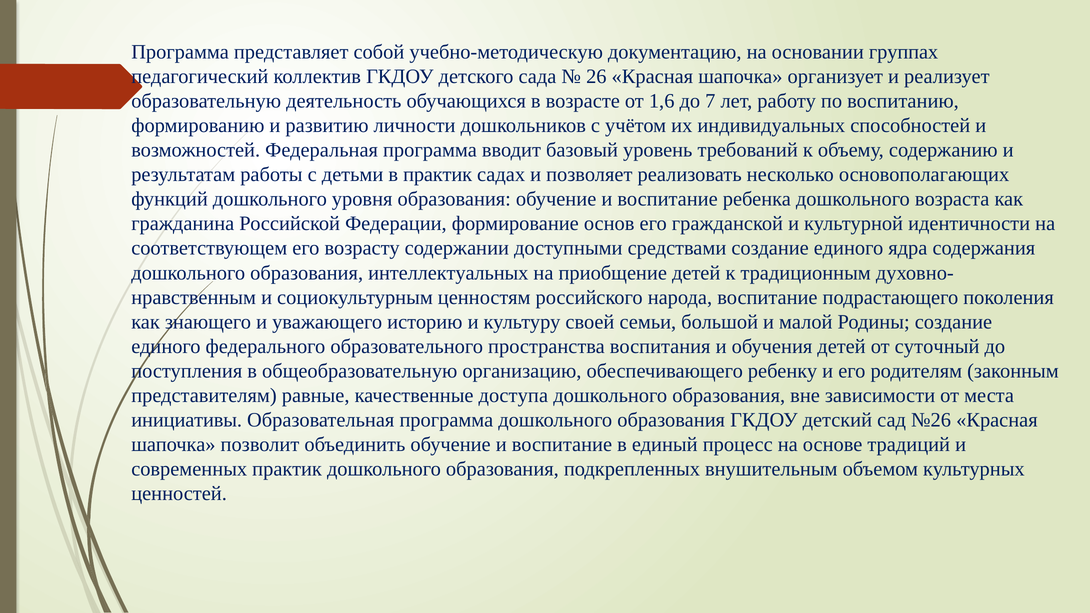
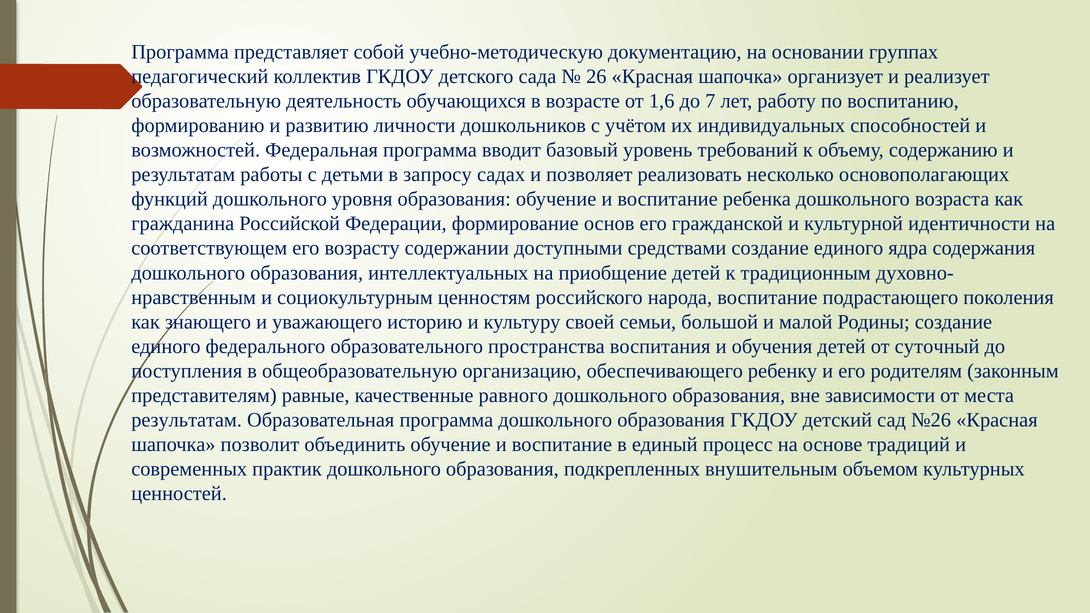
в практик: практик -> запросу (437, 175)
доступа: доступа -> равного (513, 395)
инициативы: инициативы -> результатам (187, 420)
